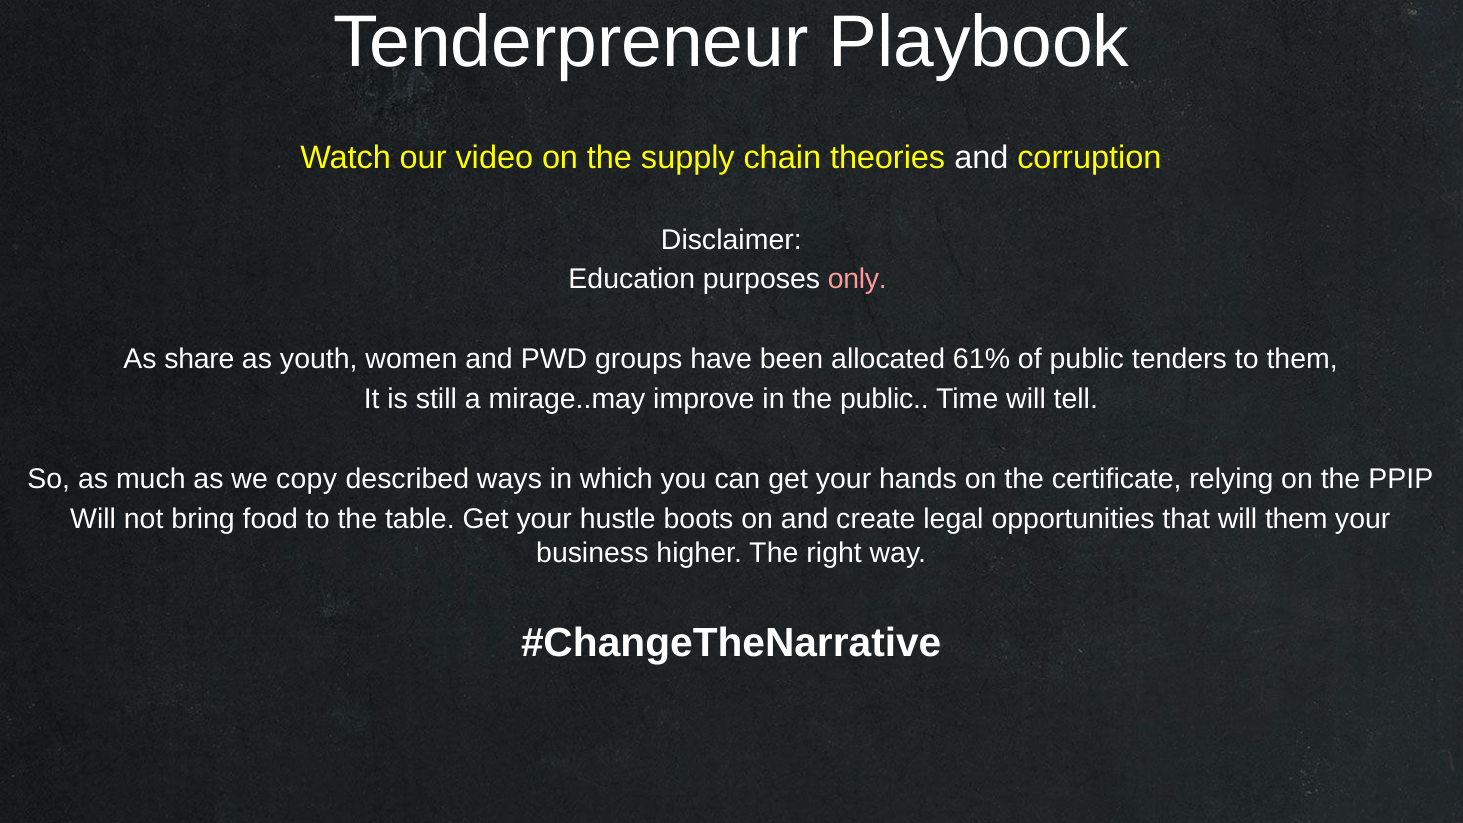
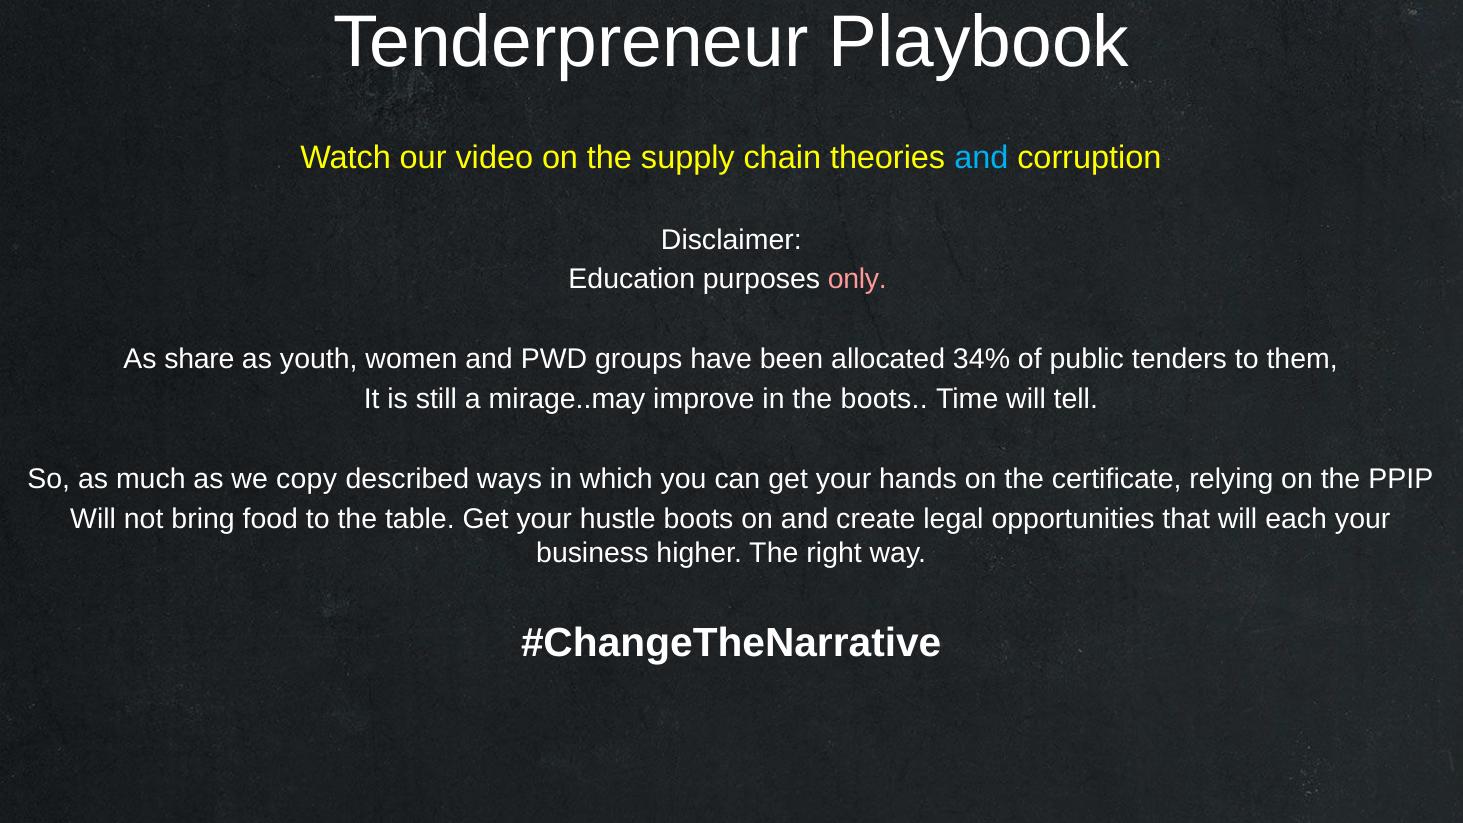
and colour: white -> light blue (981, 158)
61%: 61% -> 34% (982, 359)
the public: public -> boots (884, 399)
will them: them -> each (1296, 519)
